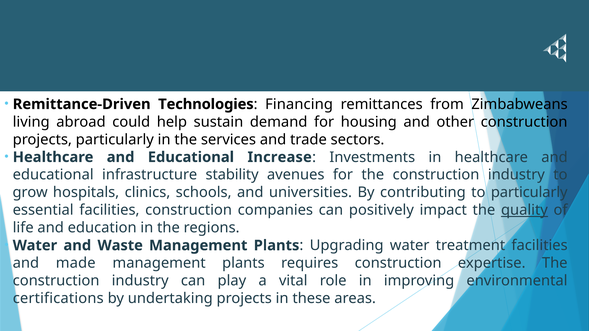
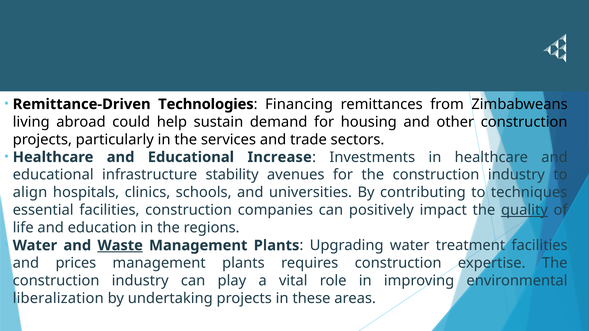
grow: grow -> align (30, 193)
to particularly: particularly -> techniques (529, 193)
Waste underline: none -> present (120, 246)
made: made -> prices (76, 263)
certifications: certifications -> liberalization (58, 299)
